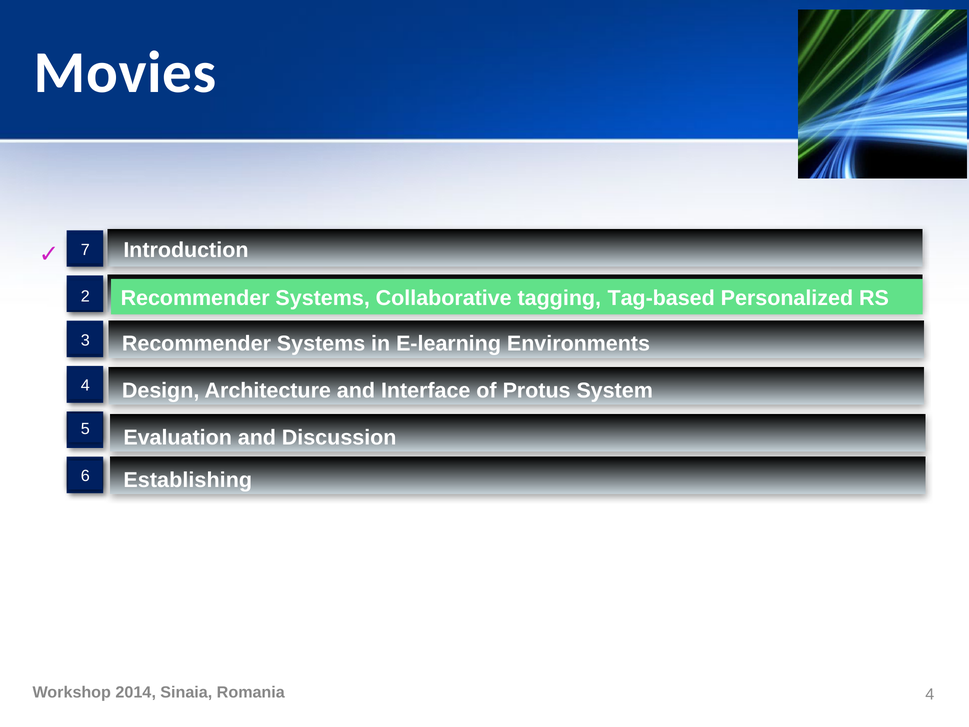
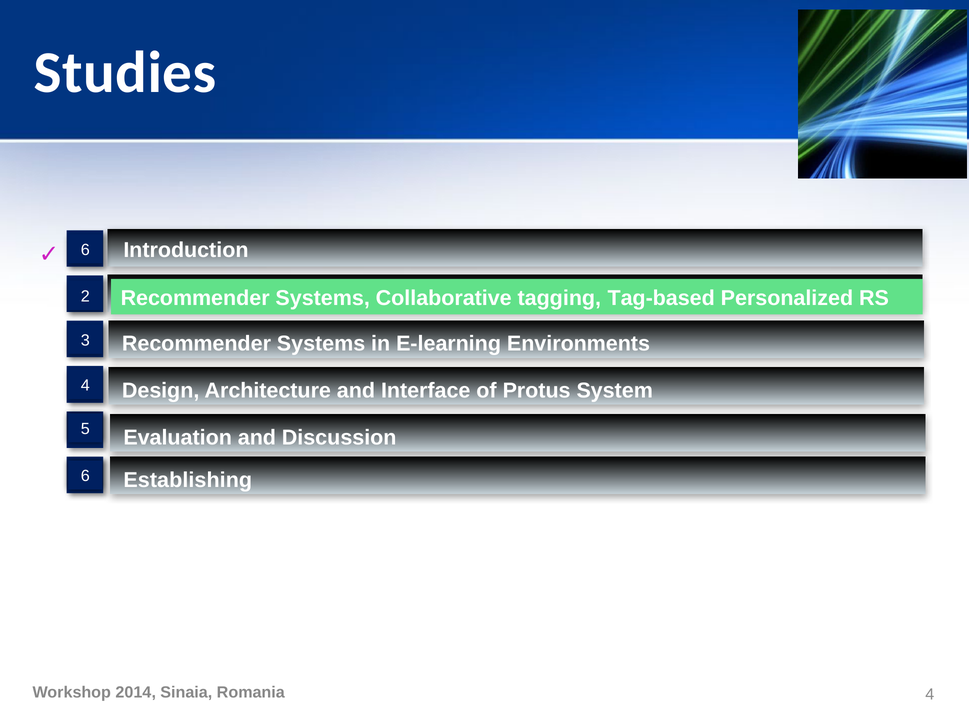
Movies: Movies -> Studies (125, 73)
7: 7 -> 6 (85, 250)
